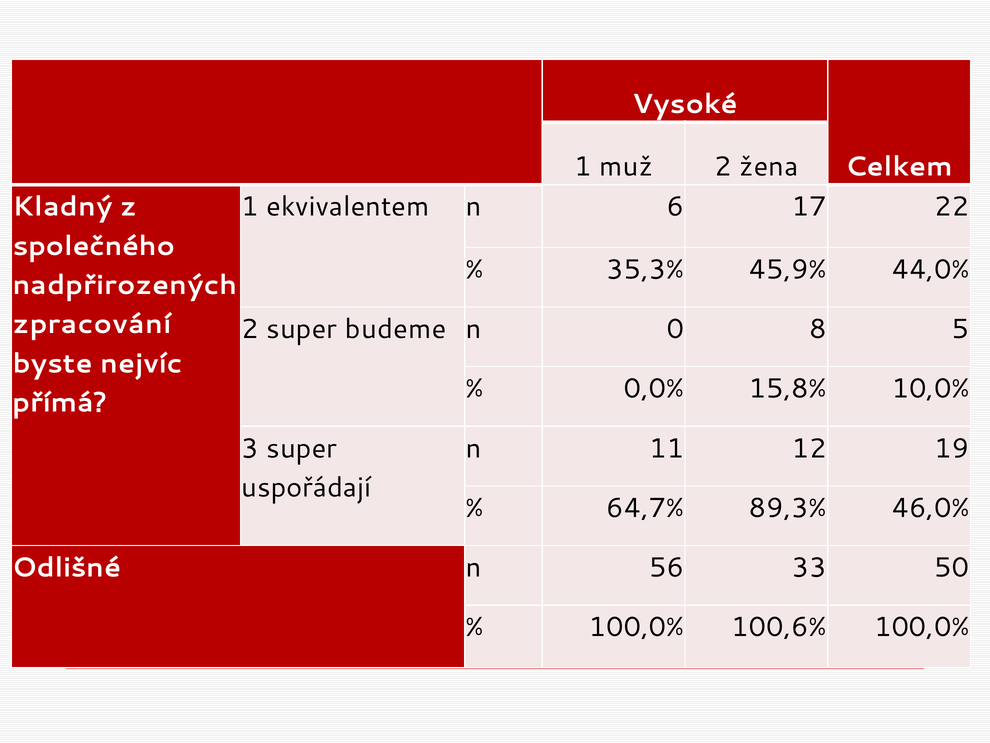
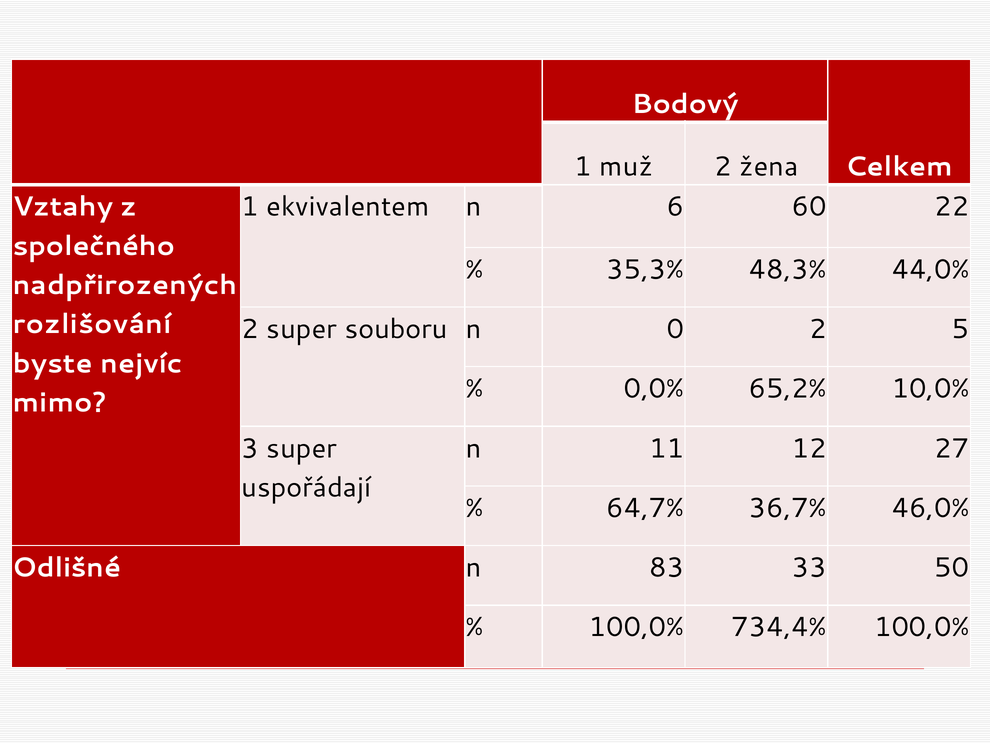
Vysoké: Vysoké -> Bodový (685, 104)
Kladný: Kladný -> Vztahy (63, 207)
17: 17 -> 60 (809, 207)
45,9%: 45,9% -> 48,3% (788, 269)
zpracování: zpracování -> rozlišování (92, 324)
budeme: budeme -> souboru (396, 329)
0 8: 8 -> 2 (818, 329)
15,8%: 15,8% -> 65,2% (788, 389)
přímá: přímá -> mimo (60, 402)
19: 19 -> 27 (952, 448)
89,3%: 89,3% -> 36,7% (788, 508)
56: 56 -> 83 (667, 567)
100,6%: 100,6% -> 734,4% (779, 627)
